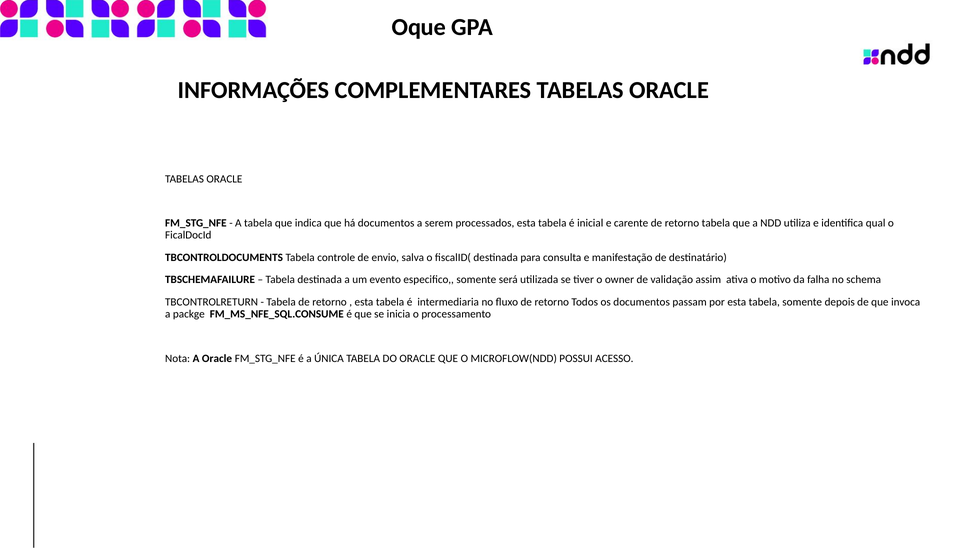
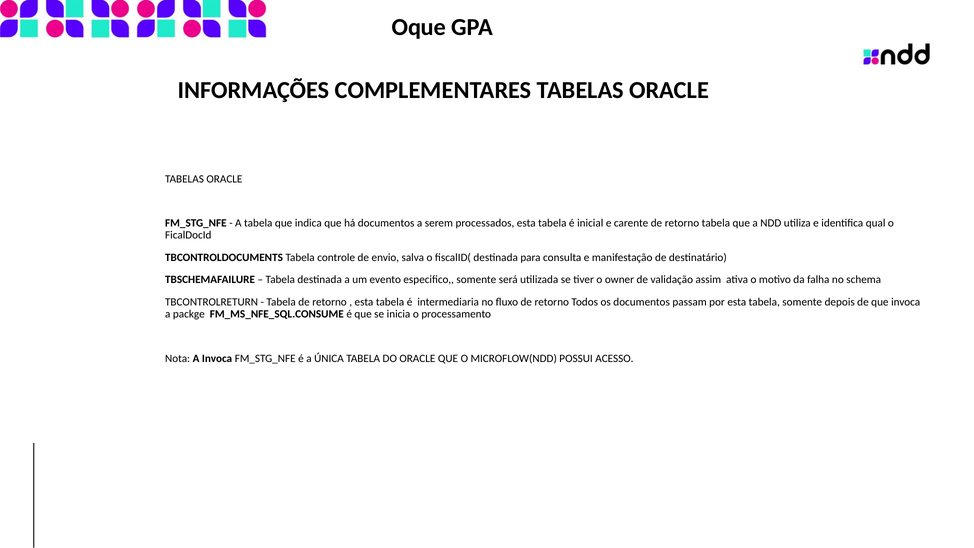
A Oracle: Oracle -> Invoca (217, 358)
